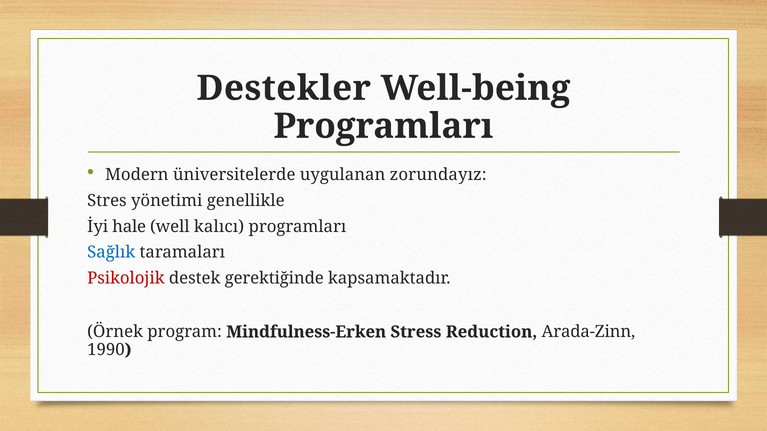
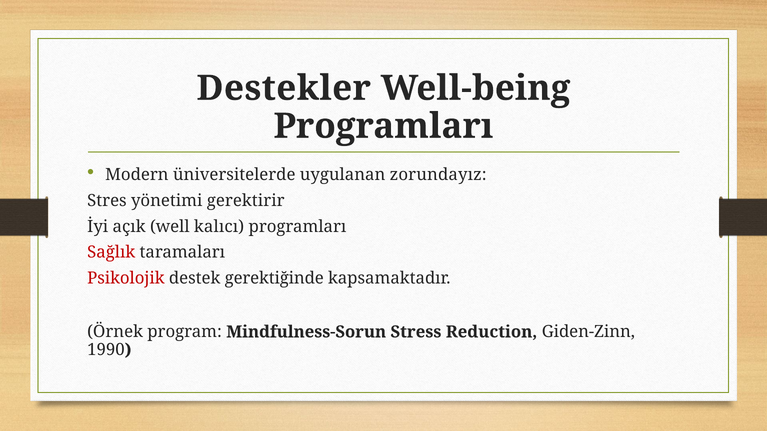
genellikle: genellikle -> gerektirir (246, 201)
hale: hale -> açık (129, 227)
Sağlık colour: blue -> red (111, 253)
Mindfulness-Erken: Mindfulness-Erken -> Mindfulness-Sorun (306, 332)
Arada-Zinn: Arada-Zinn -> Giden-Zinn (588, 332)
